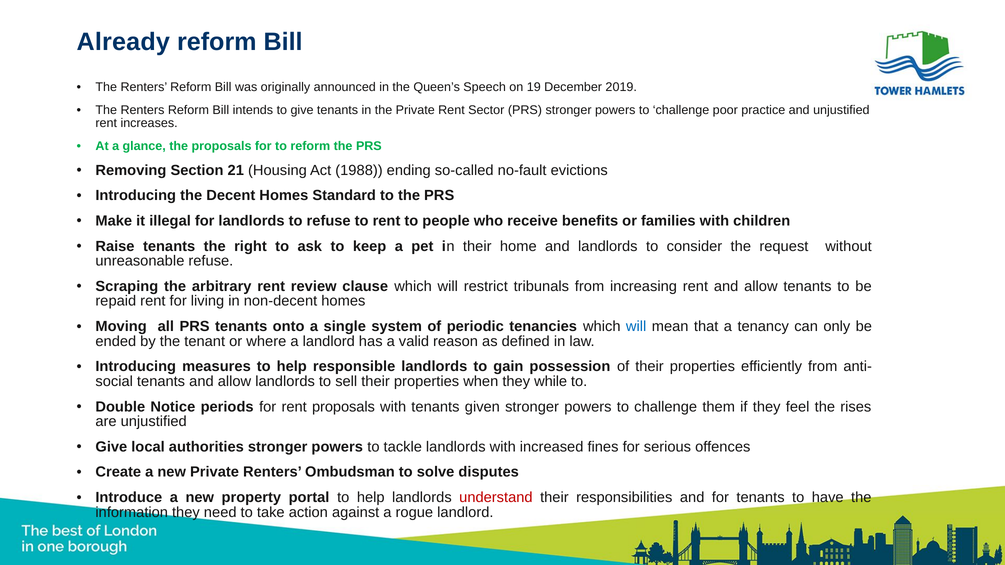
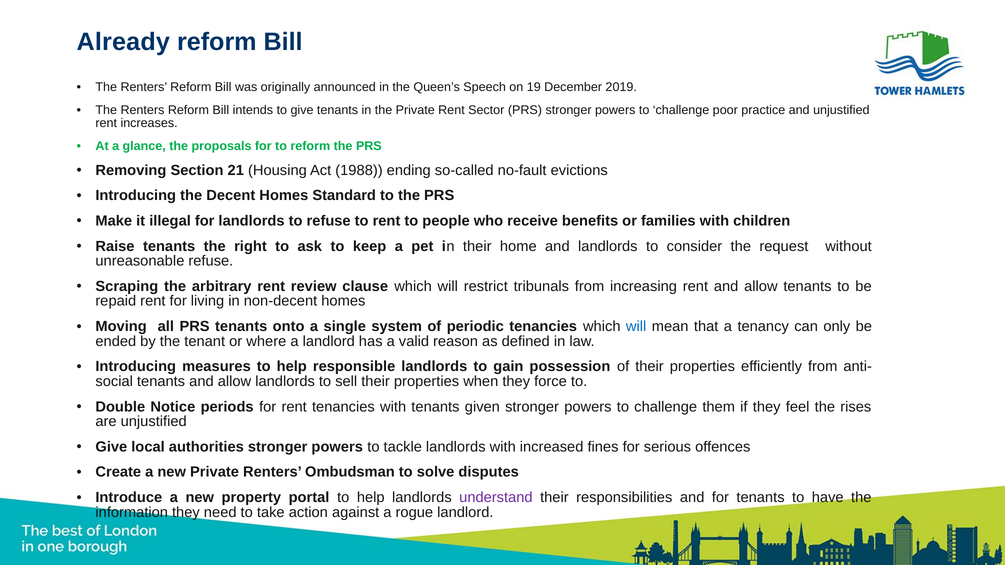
while: while -> force (551, 382)
rent proposals: proposals -> tenancies (343, 407)
understand colour: red -> purple (496, 498)
